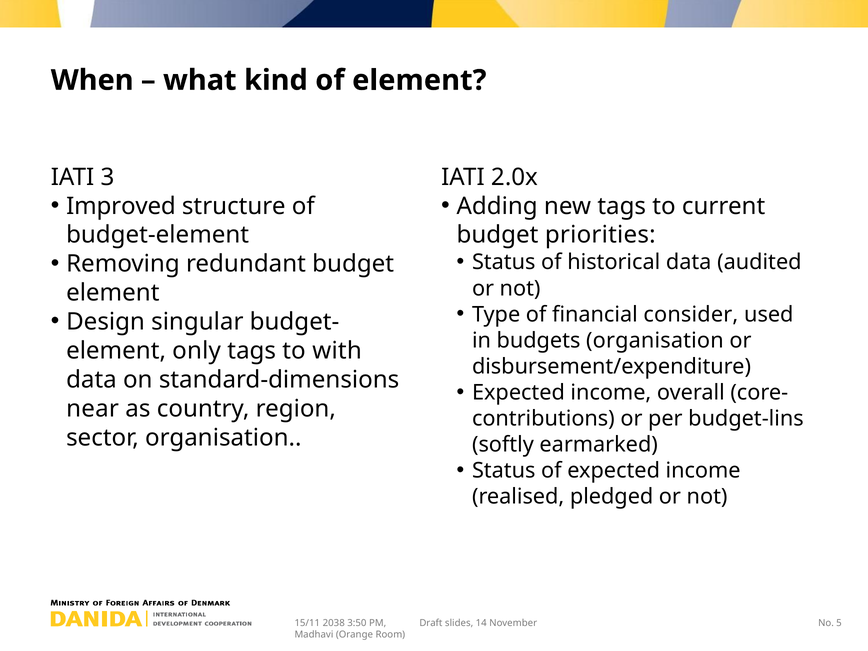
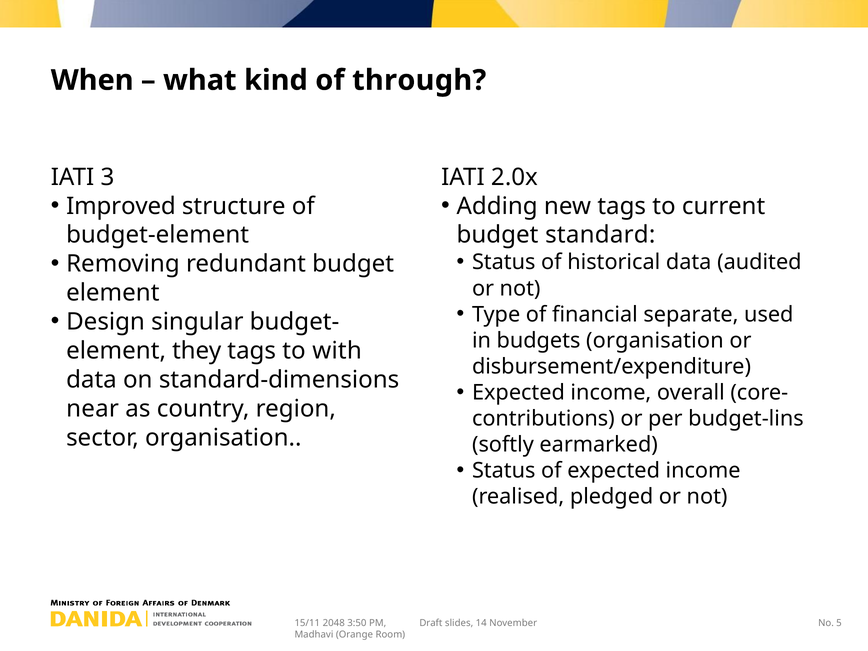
of element: element -> through (419, 80)
priorities: priorities -> standard (600, 235)
consider: consider -> separate (691, 314)
only: only -> they (197, 351)
2038: 2038 -> 2048 (334, 623)
